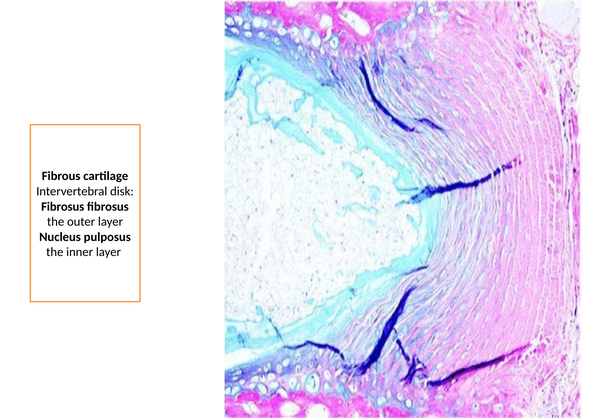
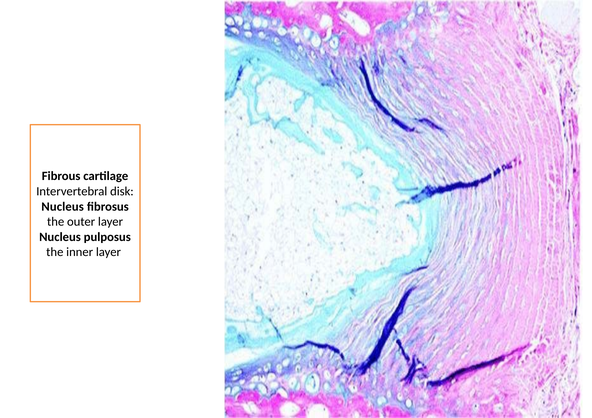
Fibrosus: Fibrosus -> Nucleus (63, 207)
